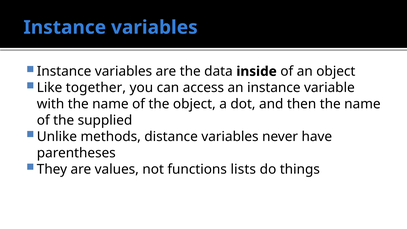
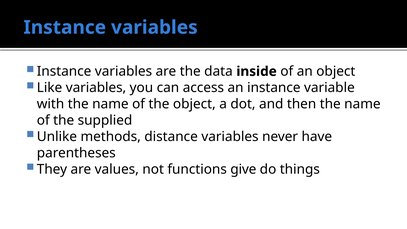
Like together: together -> variables (96, 88)
lists: lists -> give (243, 169)
